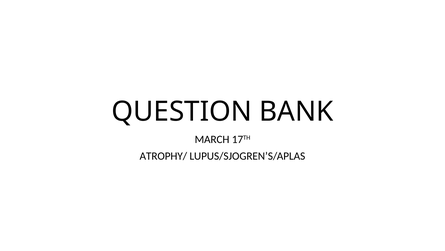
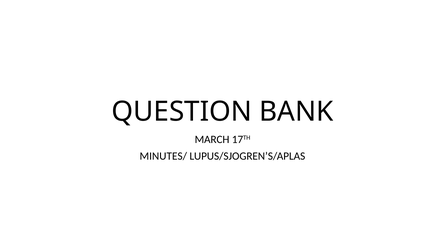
ATROPHY/: ATROPHY/ -> MINUTES/ (163, 156)
